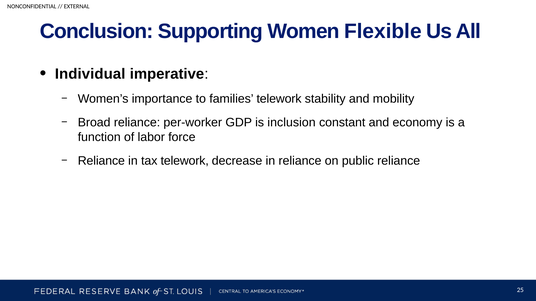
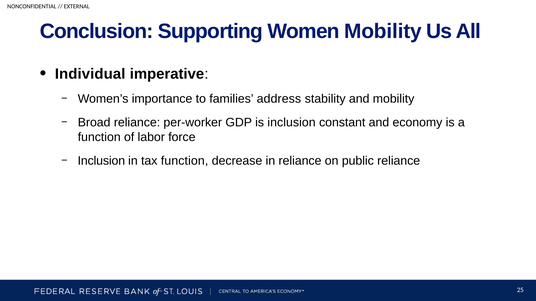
Women Flexible: Flexible -> Mobility (383, 31)
families telework: telework -> address (279, 99)
Reliance: Reliance -> Inclusion (101, 161)
tax telework: telework -> function (185, 161)
